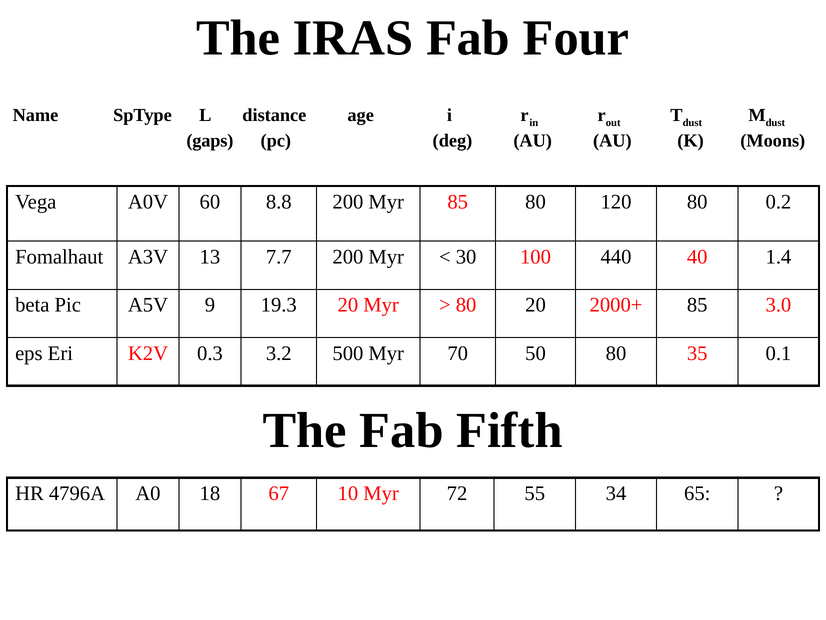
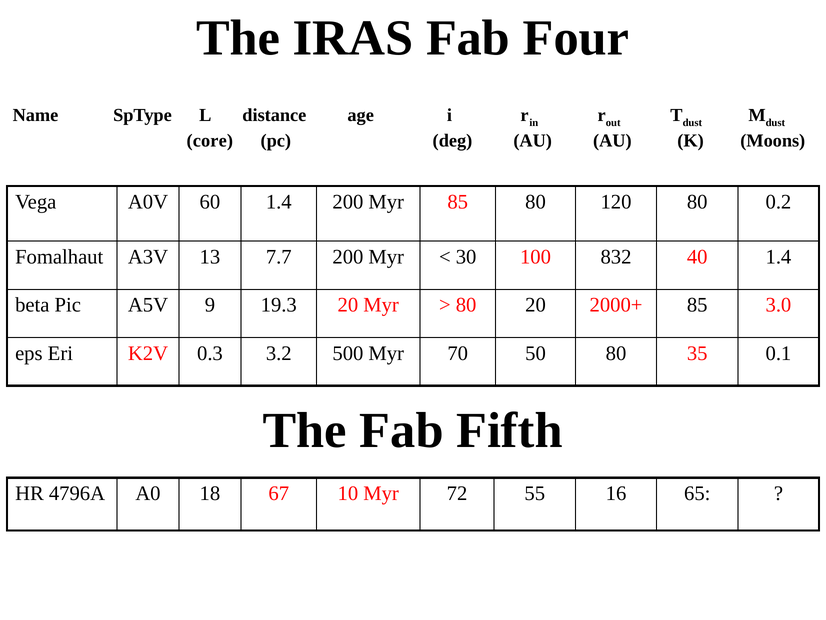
gaps: gaps -> core (210, 140)
60 8.8: 8.8 -> 1.4 (279, 202)
440: 440 -> 832 (616, 257)
34: 34 -> 16 (616, 493)
